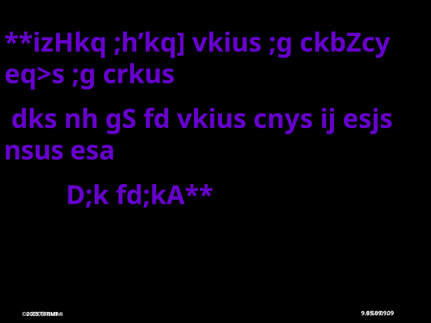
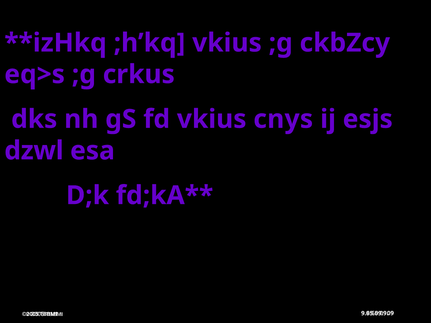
nsus: nsus -> dzwl (34, 151)
